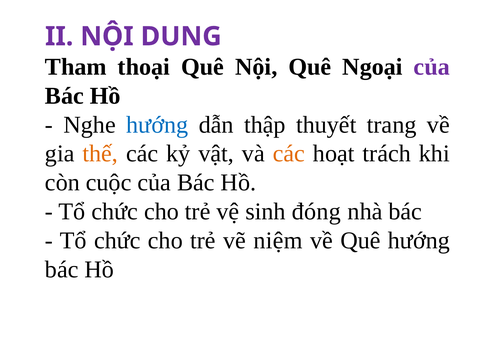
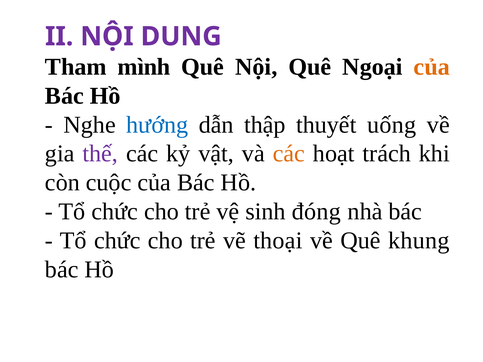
thoại: thoại -> mình (144, 67)
của colour: purple -> orange (432, 67)
trang: trang -> uống (392, 125)
thế colour: orange -> purple (100, 154)
niệm: niệm -> thoại (278, 241)
Quê hướng: hướng -> khung (419, 241)
